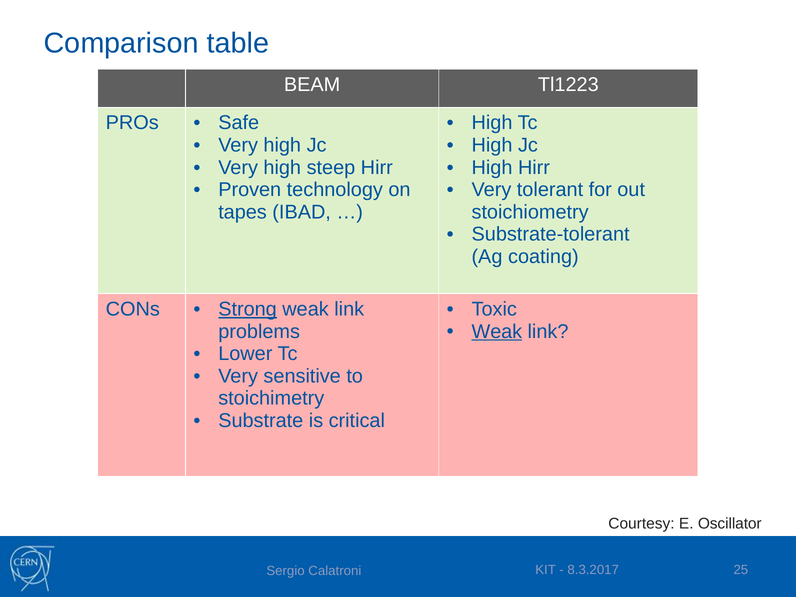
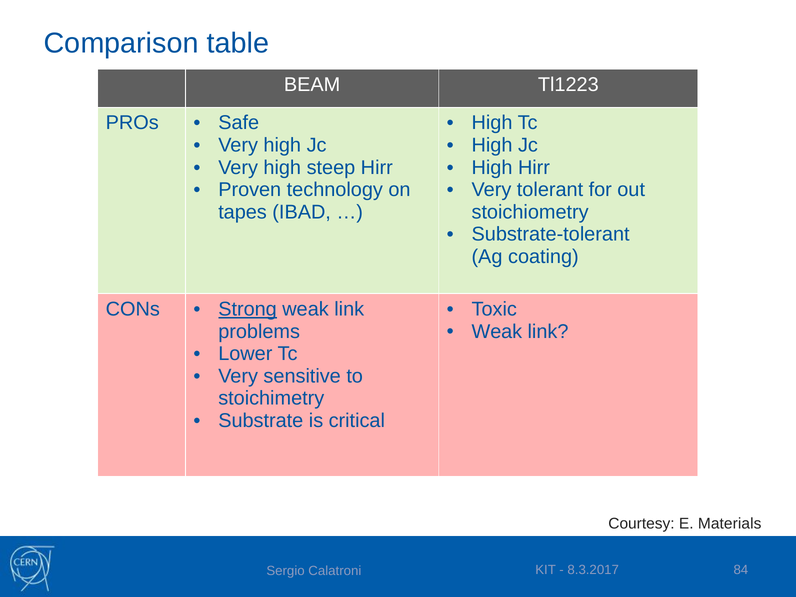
Weak underline: present -> none (497, 331)
Oscillator: Oscillator -> Materials (730, 524)
25: 25 -> 84 (741, 570)
